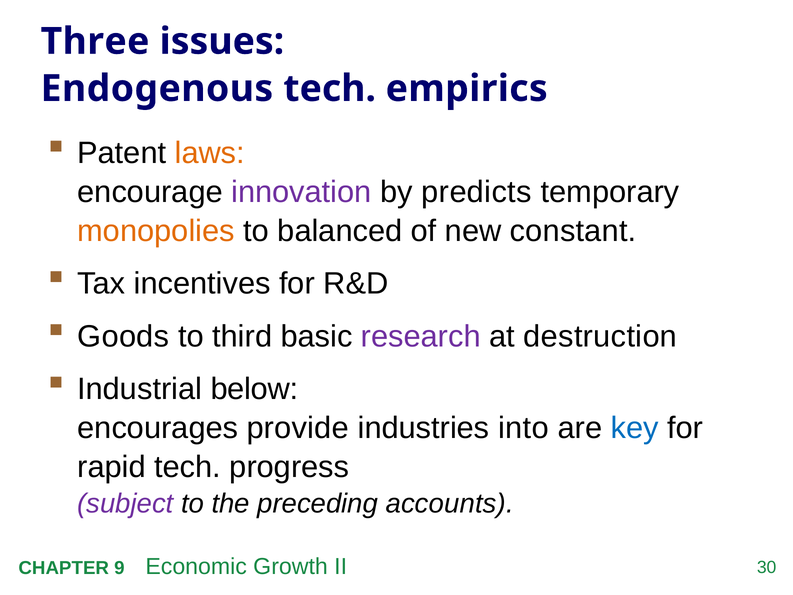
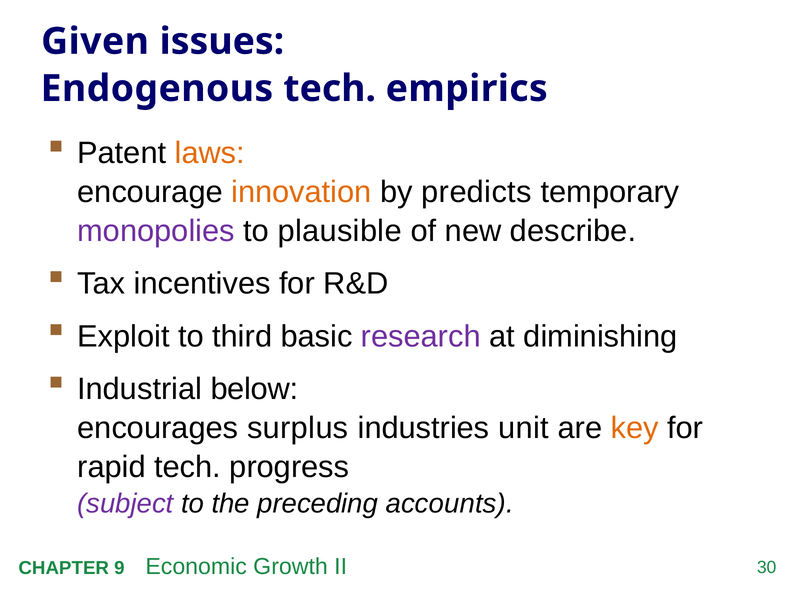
Three: Three -> Given (95, 41)
innovation colour: purple -> orange (301, 192)
monopolies colour: orange -> purple (156, 231)
balanced: balanced -> plausible (340, 231)
constant: constant -> describe (573, 231)
Goods: Goods -> Exploit (123, 336)
destruction: destruction -> diminishing (600, 336)
provide: provide -> surplus (298, 428)
into: into -> unit (523, 428)
key colour: blue -> orange (635, 428)
